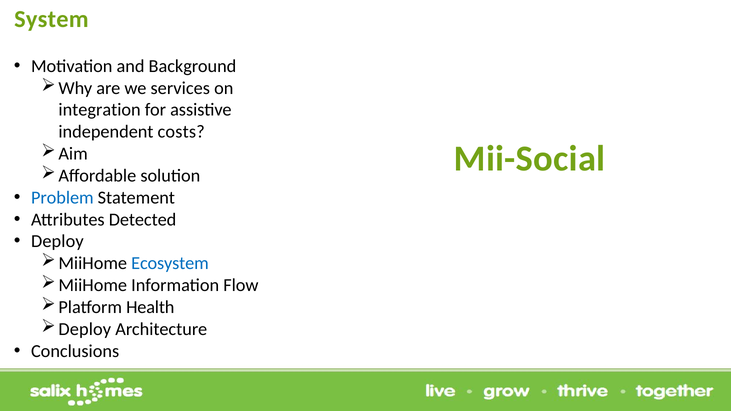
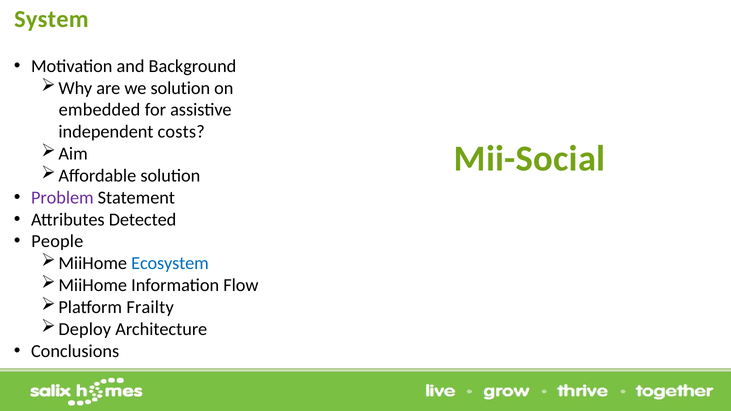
we services: services -> solution (180, 88)
integration: integration -> embedded (99, 110)
Problem colour: blue -> purple (62, 198)
Deploy: Deploy -> People (57, 242)
Health: Health -> Frailty (150, 307)
